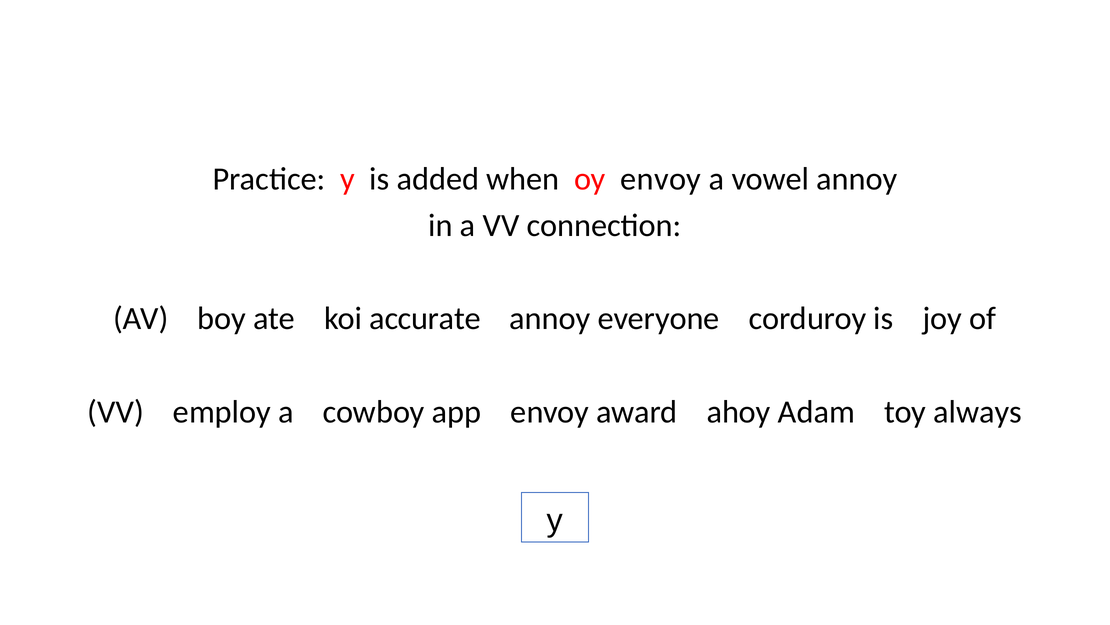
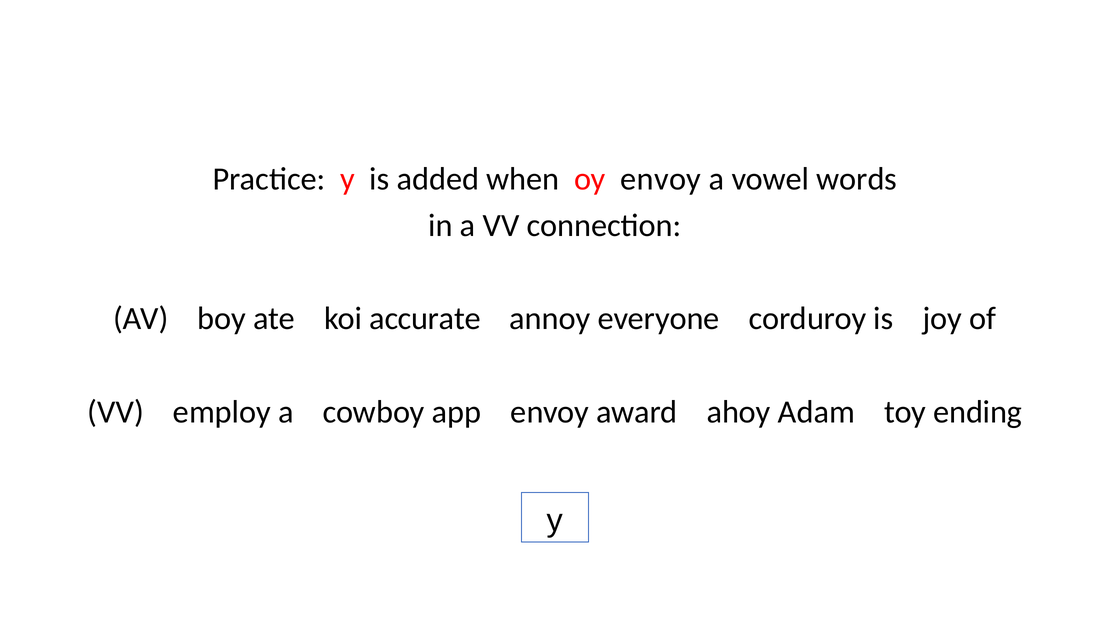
vowel annoy: annoy -> words (857, 179)
always: always -> ending (978, 411)
